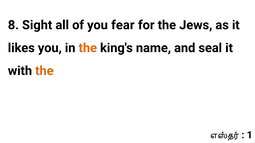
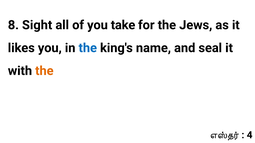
fear: fear -> take (123, 25)
the colour: orange -> blue (88, 48)
1: 1 -> 4 (250, 135)
